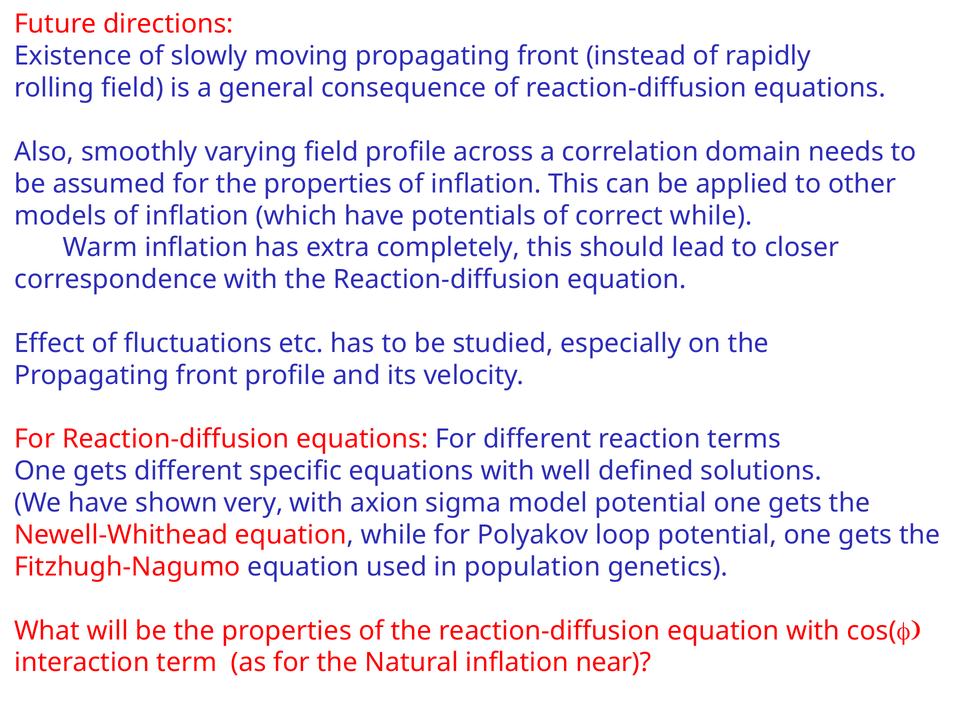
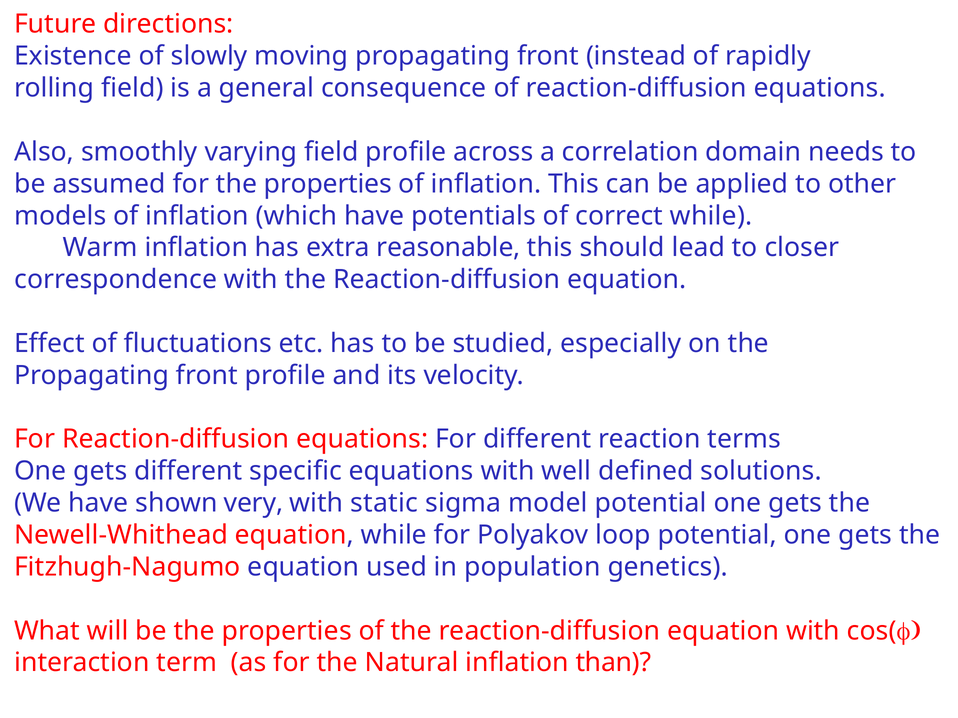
completely: completely -> reasonable (448, 248)
axion: axion -> static (384, 503)
near: near -> than (613, 663)
